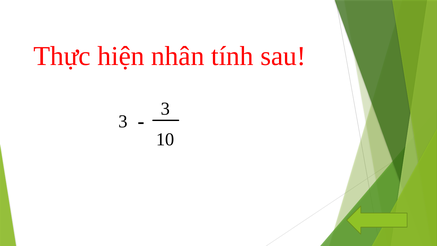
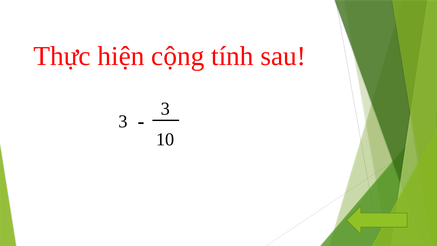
nhân: nhân -> cộng (178, 56)
